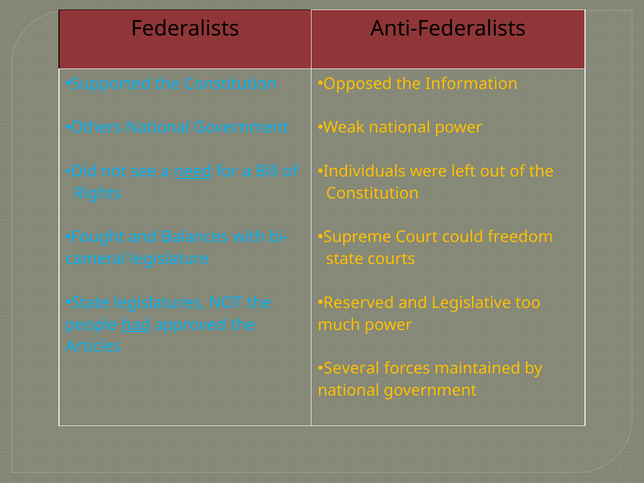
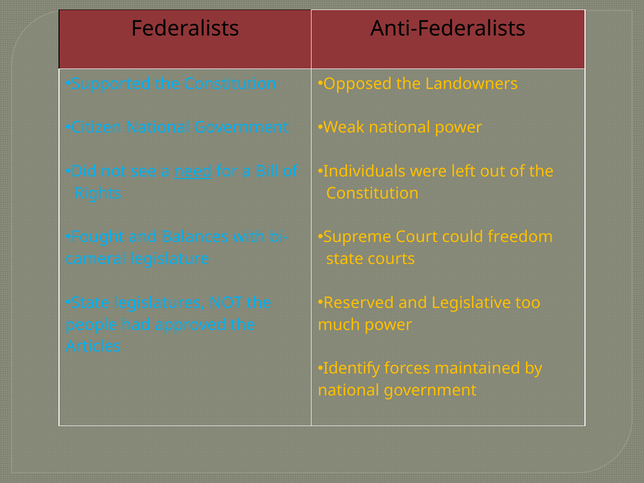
Information: Information -> Landowners (472, 84)
Others: Others -> Citizen (96, 128)
had underline: present -> none (136, 325)
Several: Several -> Identify (352, 369)
